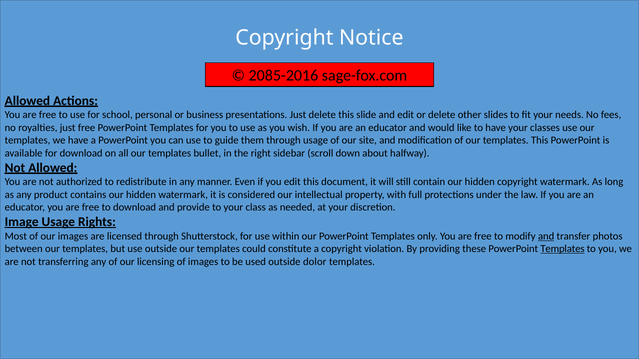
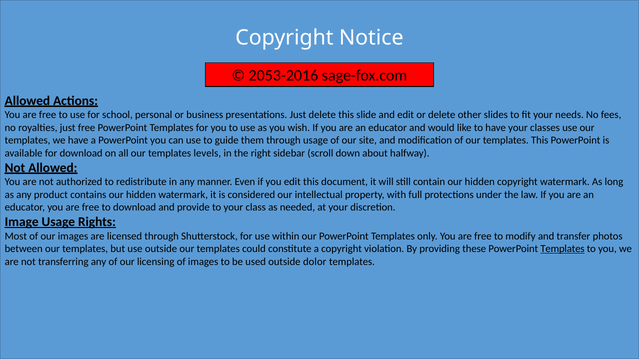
2085-2016: 2085-2016 -> 2053-2016 (283, 76)
bullet: bullet -> levels (207, 153)
and underline: present -> none (546, 236)
